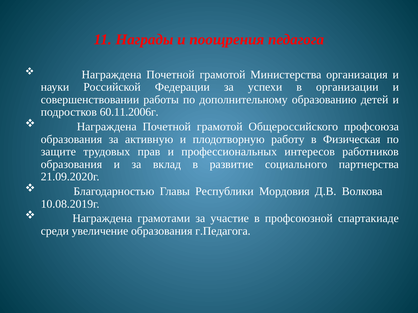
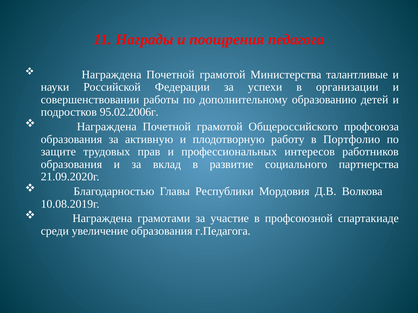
организация: организация -> талантливые (357, 75)
60.11.2006г: 60.11.2006г -> 95.02.2006г (129, 112)
Физическая: Физическая -> Портфолио (352, 139)
